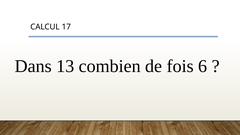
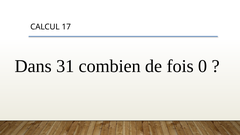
13: 13 -> 31 (65, 66)
6: 6 -> 0 (203, 66)
